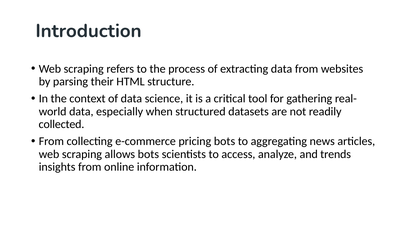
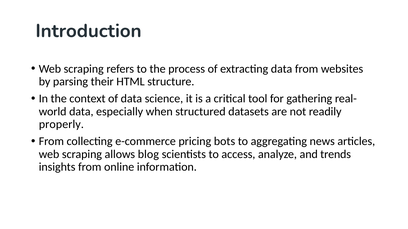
collected: collected -> properly (61, 125)
allows bots: bots -> blog (148, 154)
